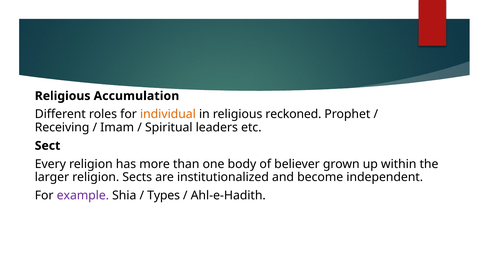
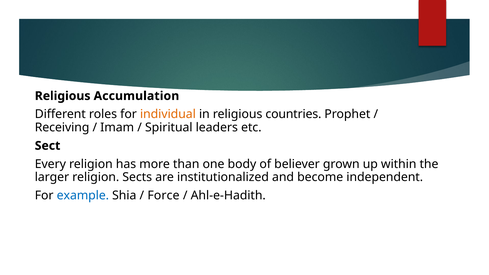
reckoned: reckoned -> countries (293, 114)
example colour: purple -> blue (83, 196)
Types: Types -> Force (163, 196)
